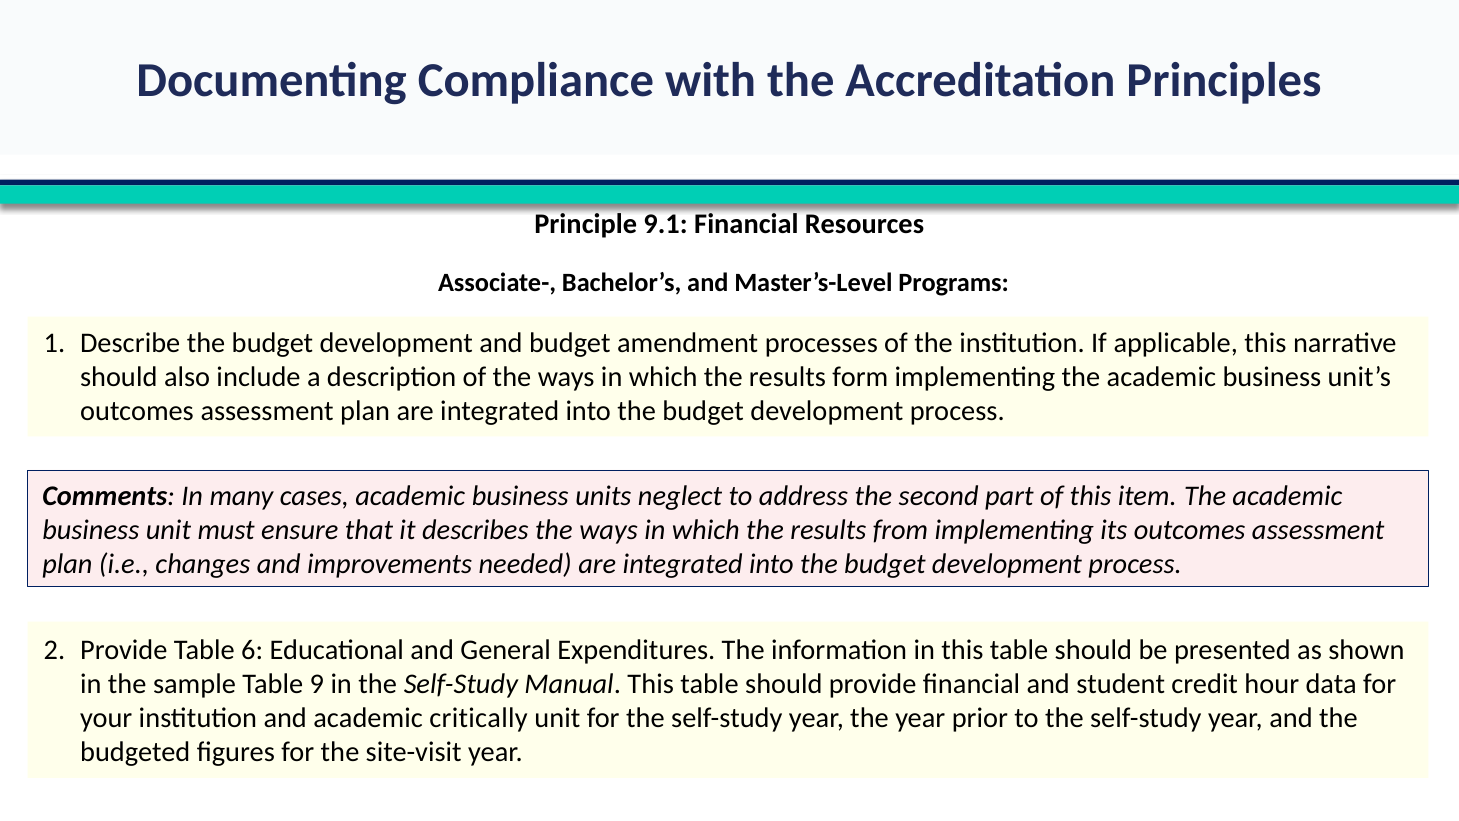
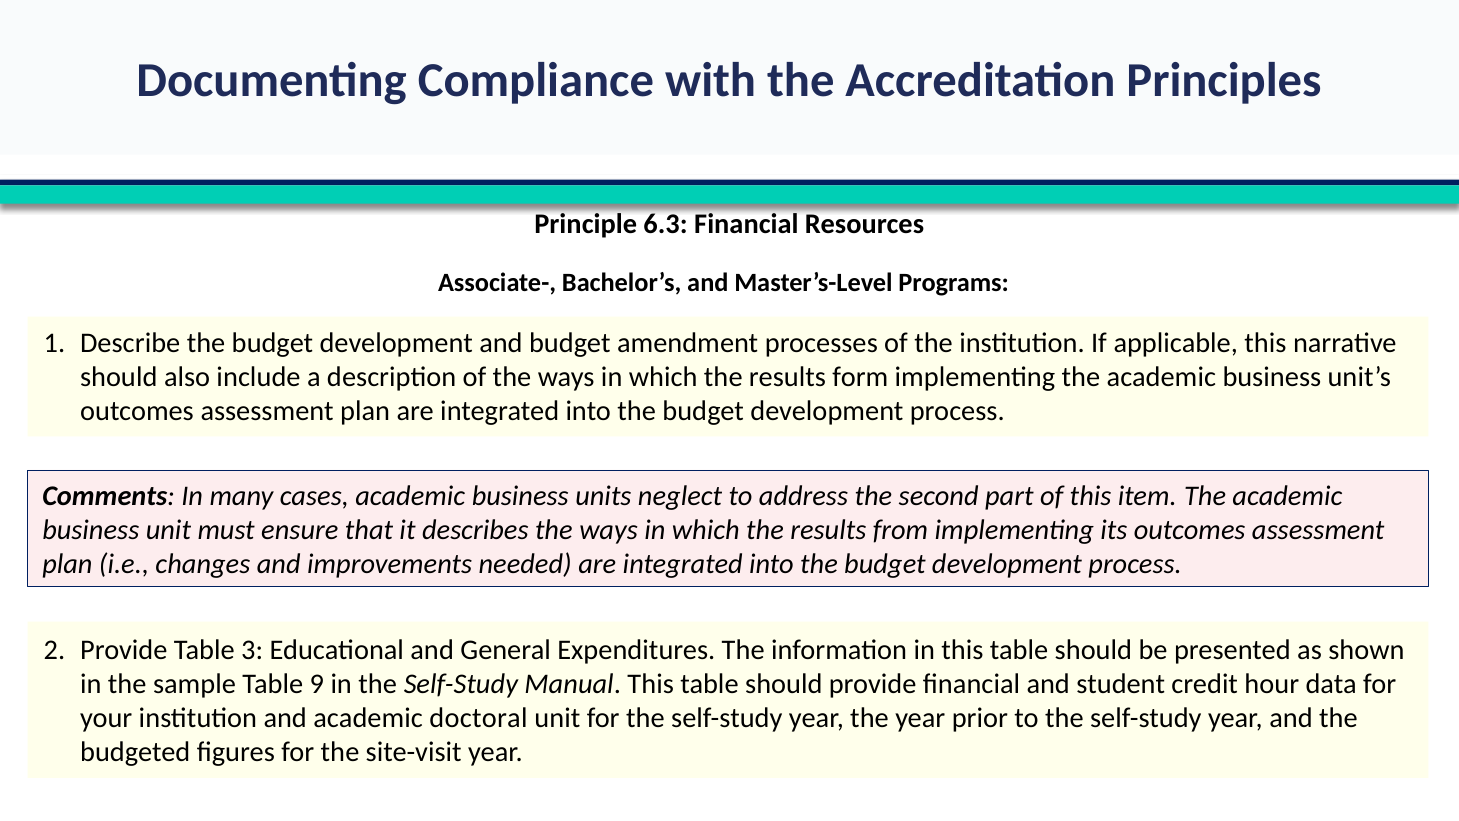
9.1: 9.1 -> 6.3 (666, 224)
6: 6 -> 3 (252, 649)
critically: critically -> doctoral (479, 718)
